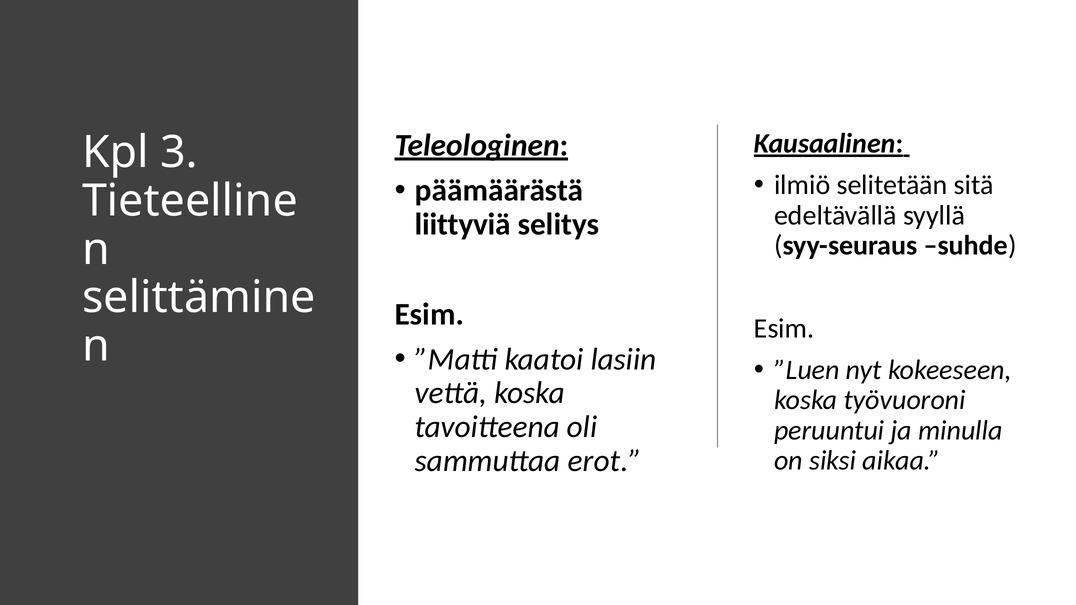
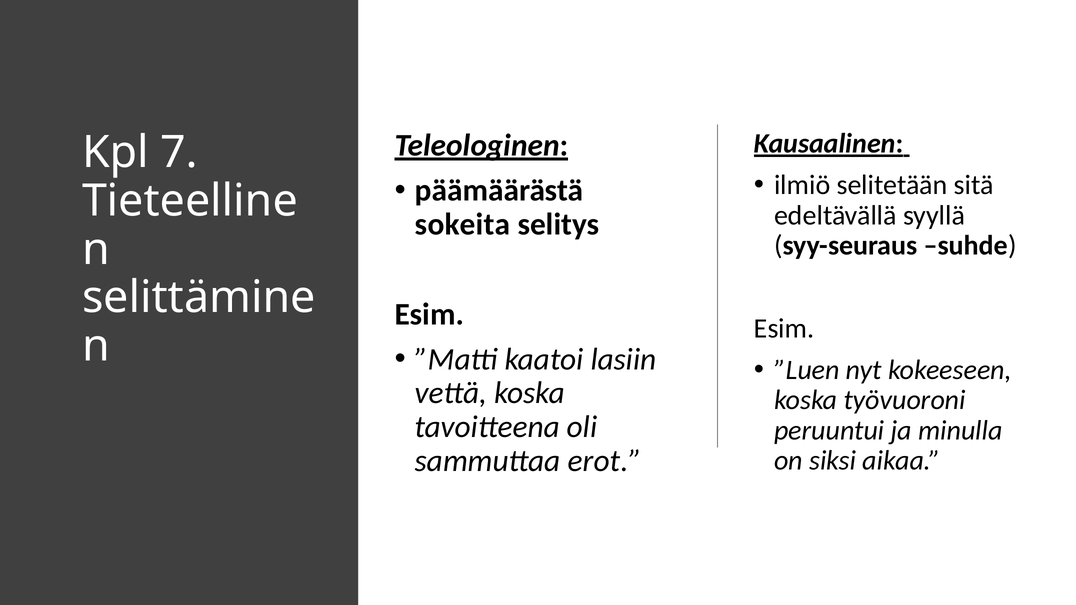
3: 3 -> 7 (179, 153)
liittyviä: liittyviä -> sokeita (463, 224)
